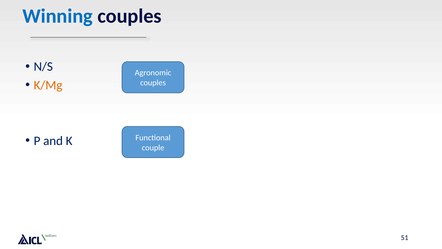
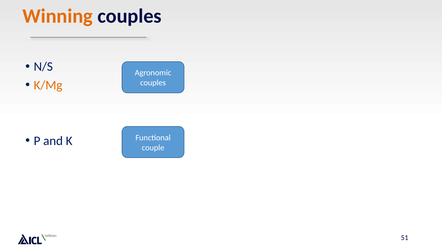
Winning colour: blue -> orange (58, 16)
